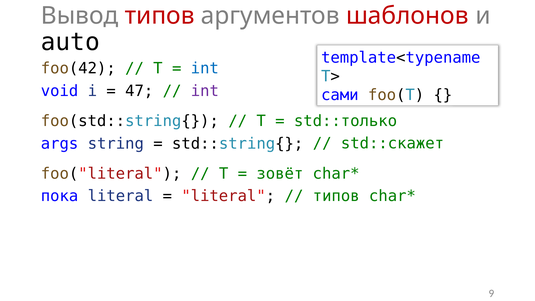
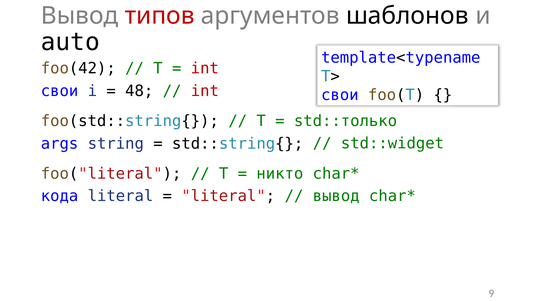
шаблонов colour: red -> black (407, 16)
int colour: blue -> red (205, 68)
void: void -> свои (60, 91)
47: 47 -> 48 (139, 91)
int colour: purple -> red (205, 91)
сами: сами -> свои (340, 95)
std::скажет: std::скажет -> std::widget (392, 143)
зовёт: зовёт -> никто (280, 174)
пока: пока -> кода (60, 196)
типов: типов -> вывод (336, 196)
